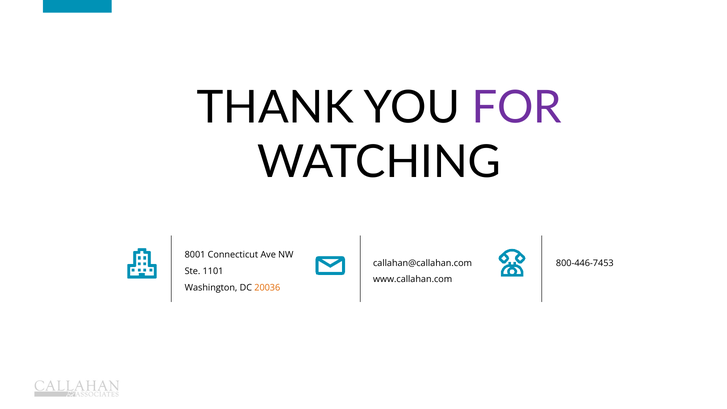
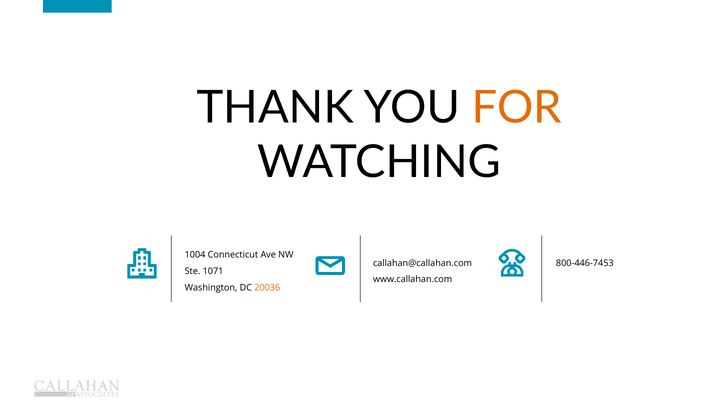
FOR colour: purple -> orange (517, 108)
8001: 8001 -> 1004 (195, 255)
1101: 1101 -> 1071 (213, 271)
